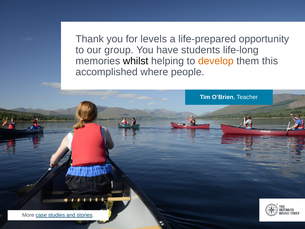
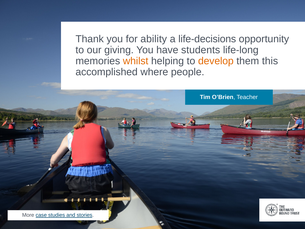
levels: levels -> ability (154, 39)
life-prepared: life-prepared -> life-decisions (207, 39)
group: group -> giving (119, 50)
whilst colour: black -> orange (136, 61)
